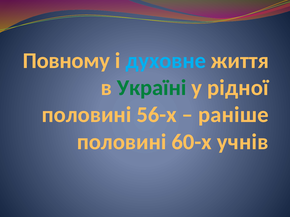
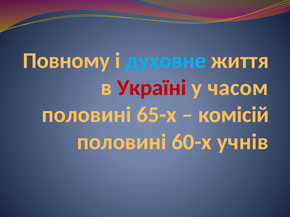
Україні colour: green -> red (152, 88)
рідної: рідної -> часом (238, 88)
56-х: 56-х -> 65-х (157, 115)
раніше: раніше -> комісій (234, 115)
